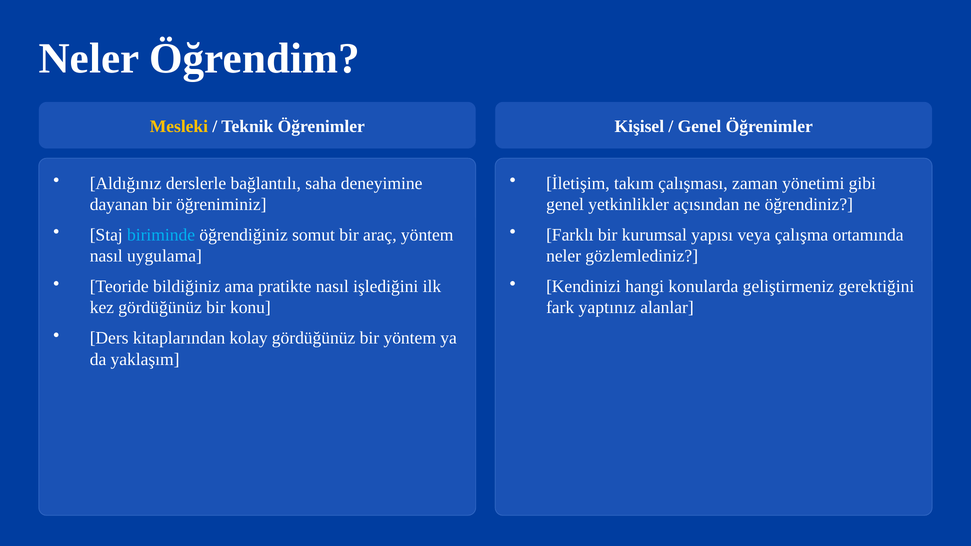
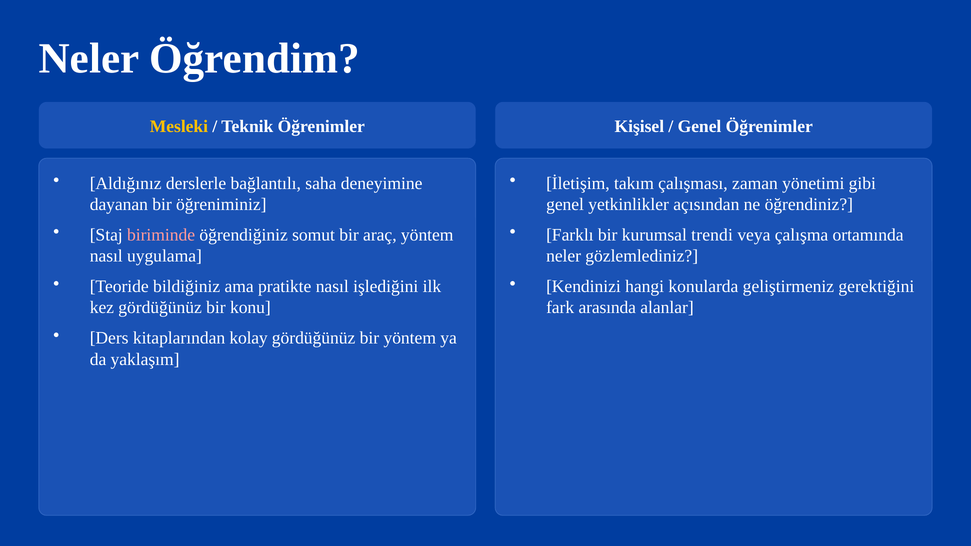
biriminde colour: light blue -> pink (161, 235)
yapısı: yapısı -> trendi (712, 235)
yaptınız: yaptınız -> arasında (607, 308)
